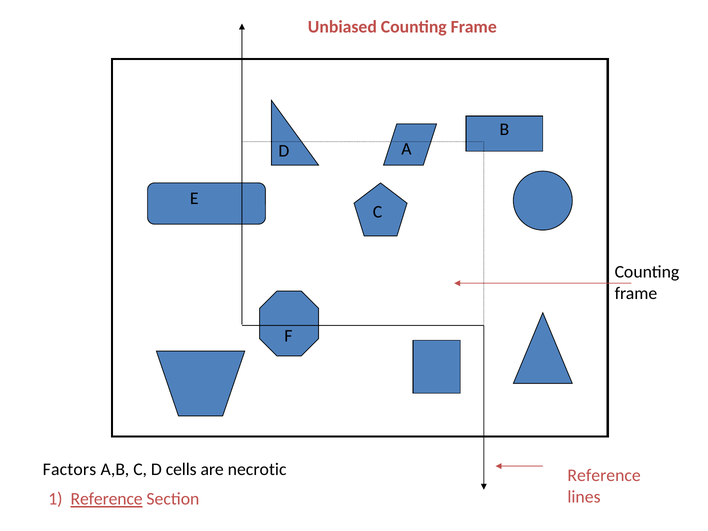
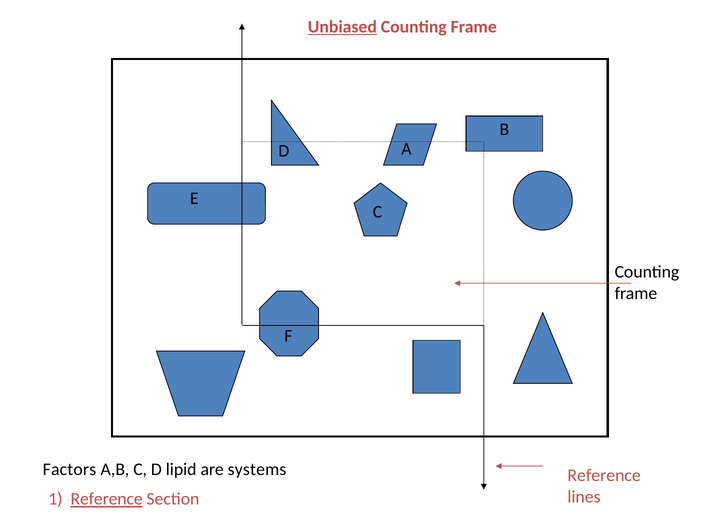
Unbiased underline: none -> present (342, 27)
cells: cells -> lipid (181, 470)
necrotic: necrotic -> systems (257, 470)
